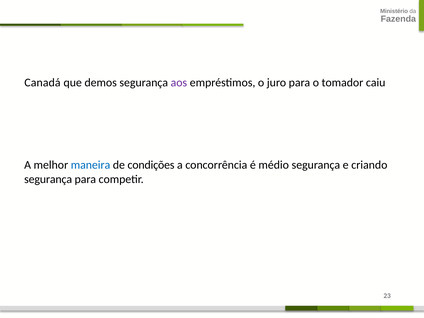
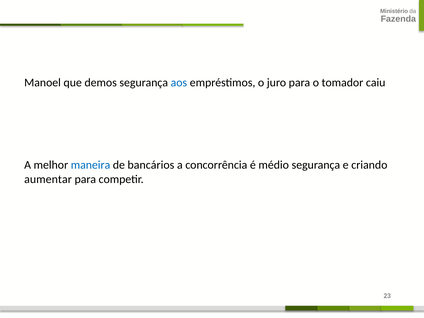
Canadá: Canadá -> Manoel (43, 83)
aos colour: purple -> blue (179, 83)
condições: condições -> bancários (151, 165)
segurança: segurança -> aumentar (48, 179)
